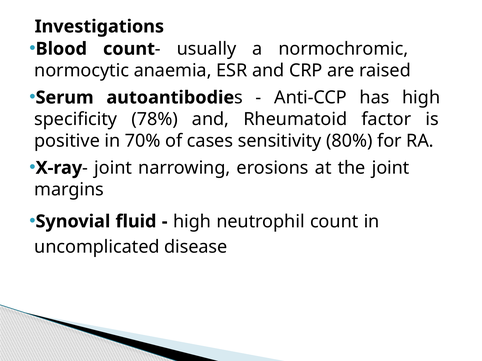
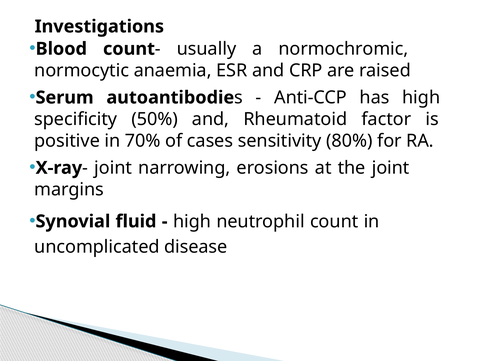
78%: 78% -> 50% (155, 119)
